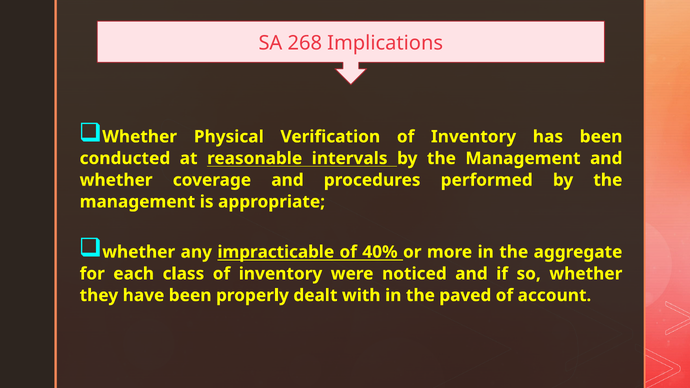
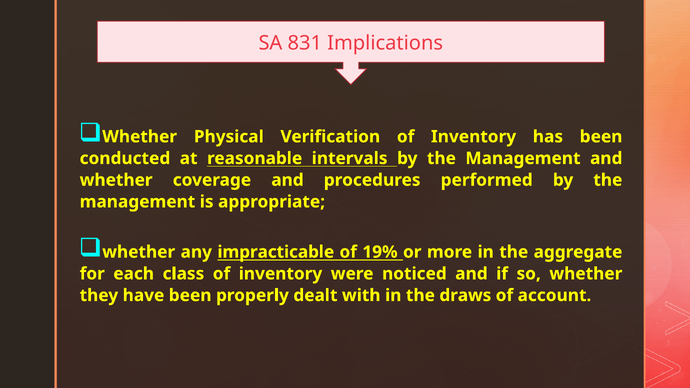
268: 268 -> 831 (305, 43)
40%: 40% -> 19% (380, 252)
paved: paved -> draws (465, 295)
